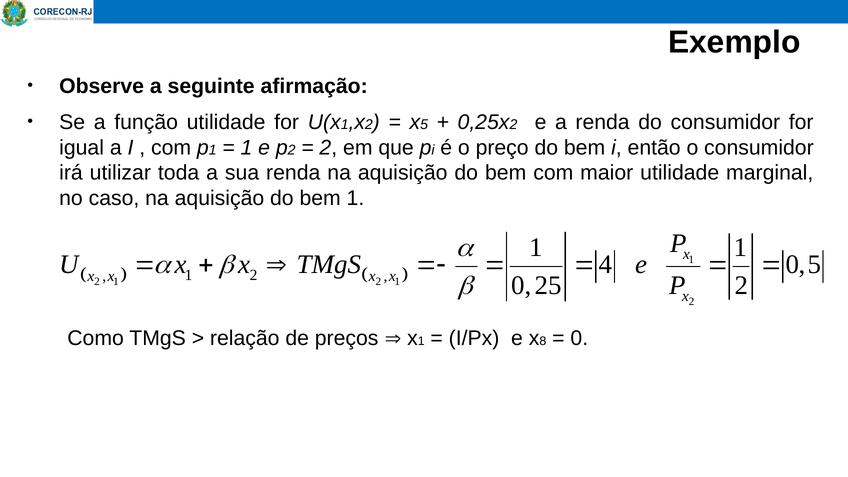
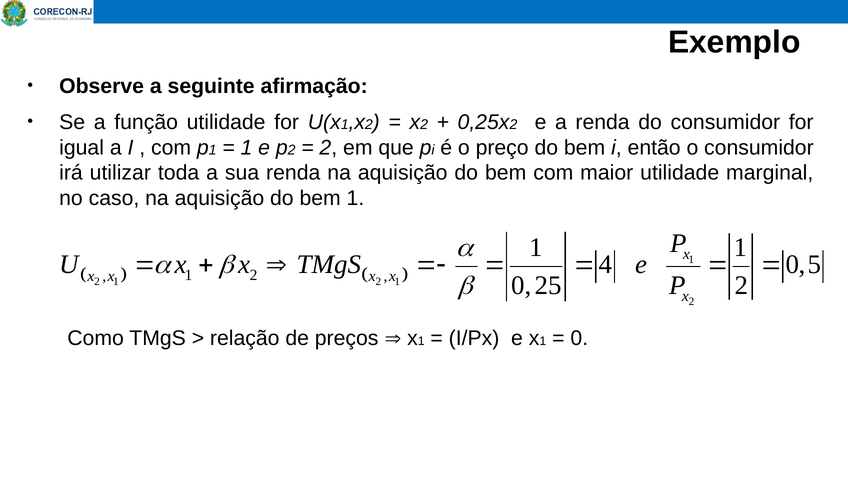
5: 5 -> 2 (424, 124)
8: 8 -> 1 (543, 341)
